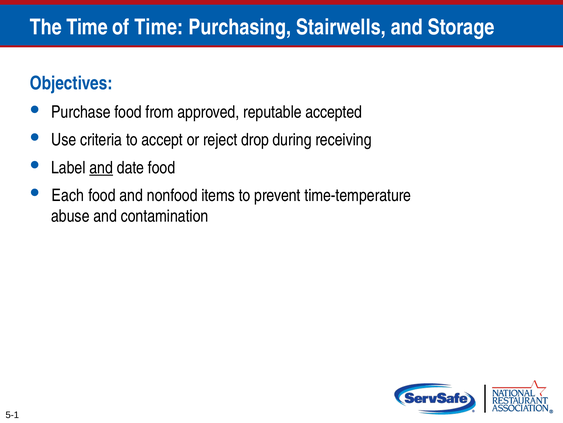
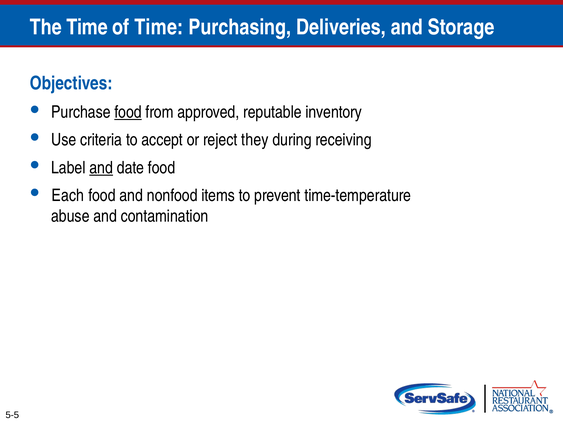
Stairwells: Stairwells -> Deliveries (341, 27)
food underline: none -> present (128, 112)
accepted: accepted -> inventory (334, 112)
drop: drop -> they (255, 140)
5-1: 5-1 -> 5-5 (12, 414)
